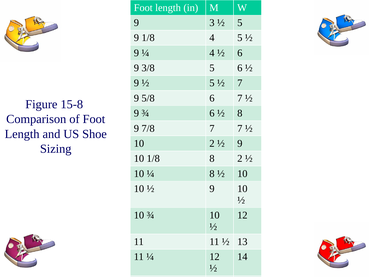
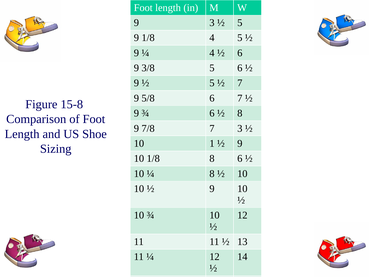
7 7: 7 -> 3 (240, 128)
10 2: 2 -> 1 (212, 143)
8 2: 2 -> 6 (240, 158)
